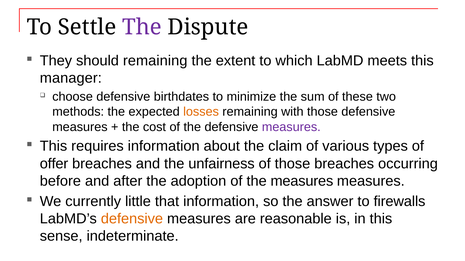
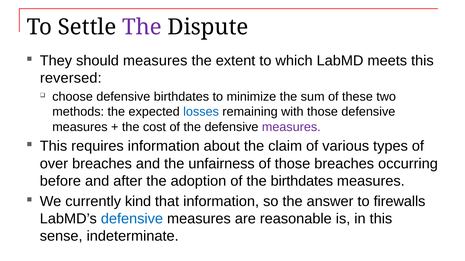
should remaining: remaining -> measures (155, 61)
manager: manager -> reversed (71, 78)
losses colour: orange -> blue (201, 112)
offer: offer -> over (54, 164)
the measures: measures -> birthdates (302, 181)
little: little -> kind (138, 202)
defensive colour: orange -> blue (132, 219)
